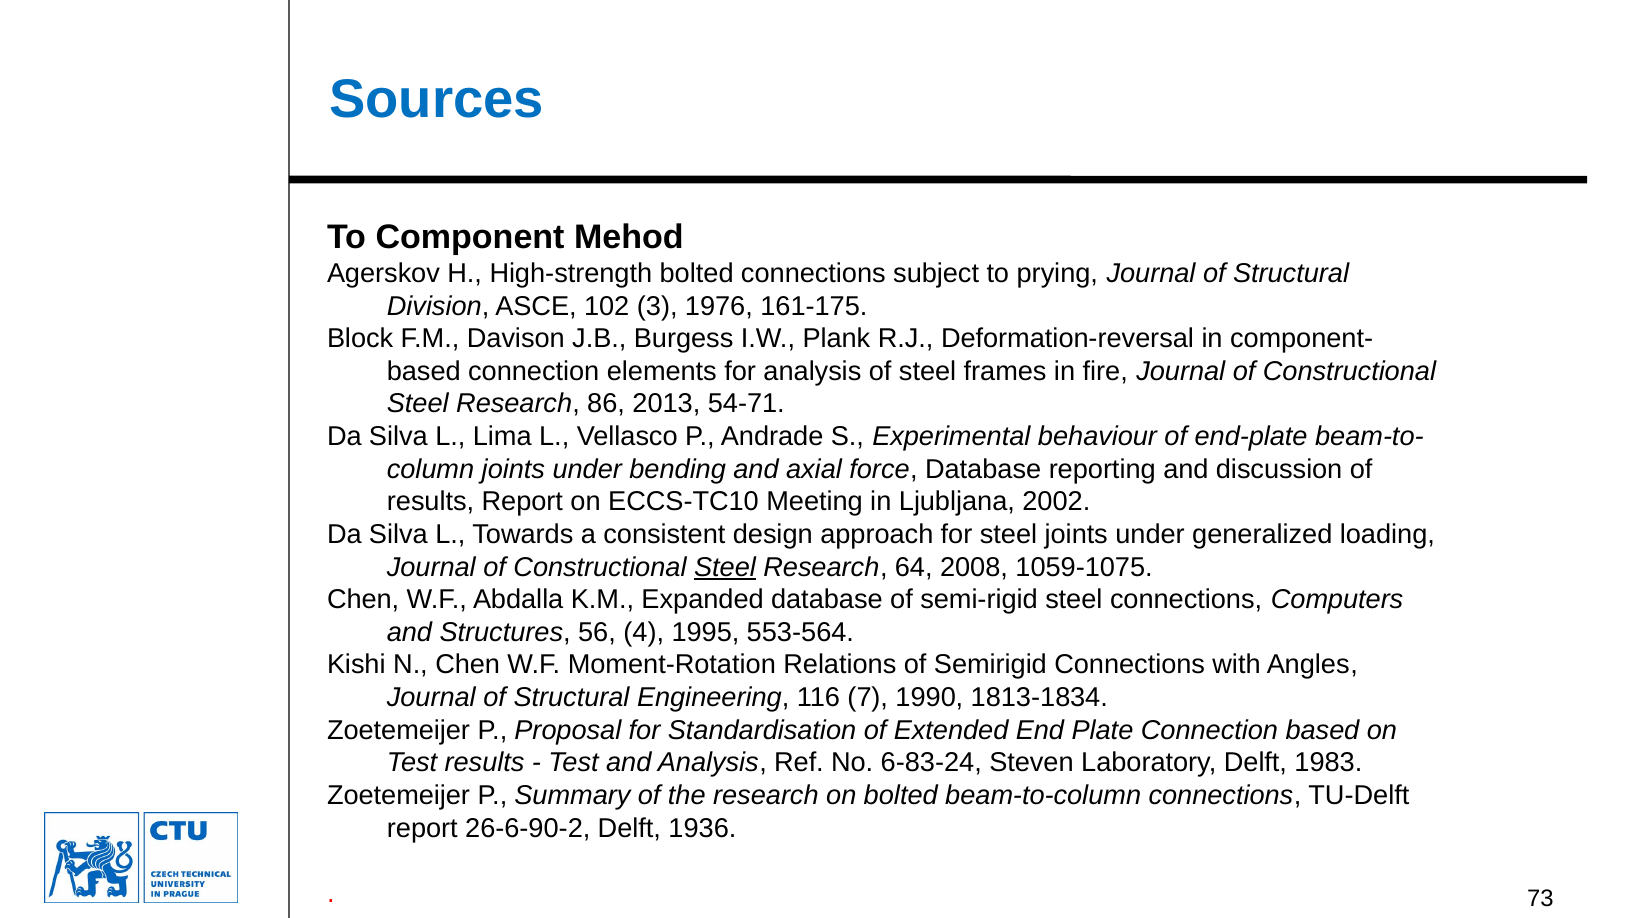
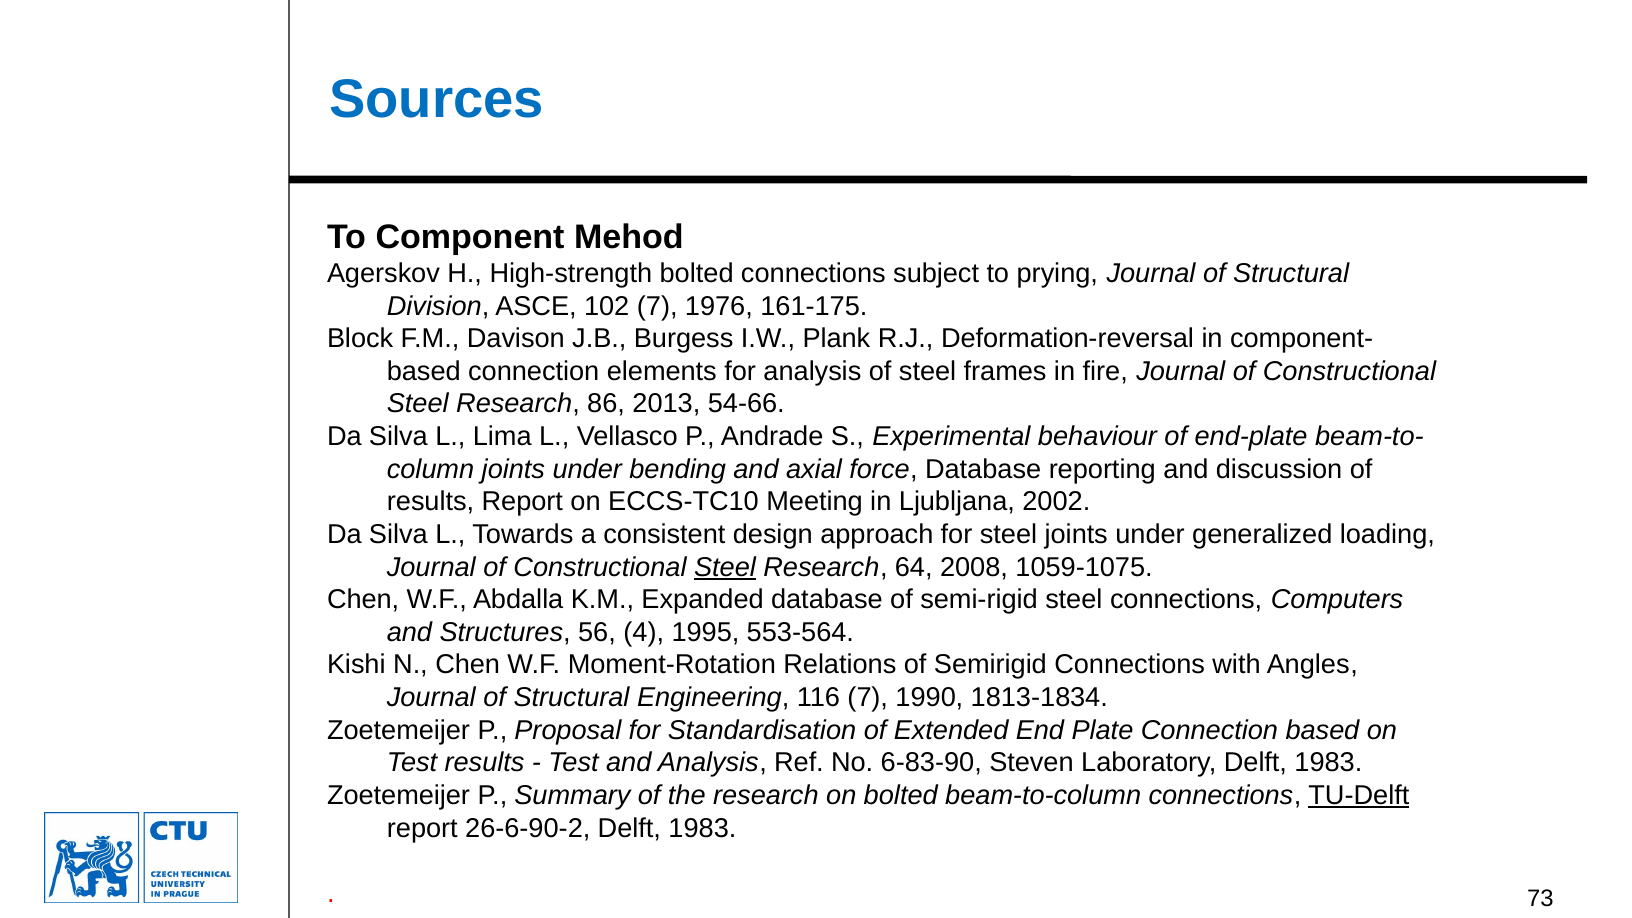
102 3: 3 -> 7 (657, 306)
54-71: 54-71 -> 54-66 (746, 404)
6-83-24: 6-83-24 -> 6-83-90 (931, 763)
TU-Delft underline: none -> present (1359, 795)
26-6-90-2 Delft 1936: 1936 -> 1983 (702, 828)
